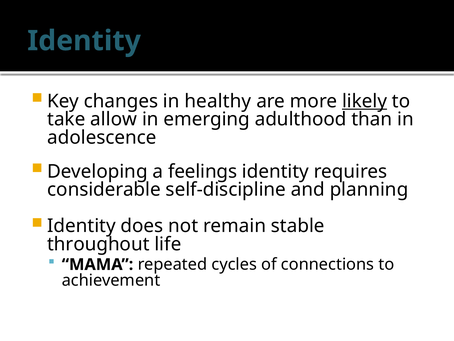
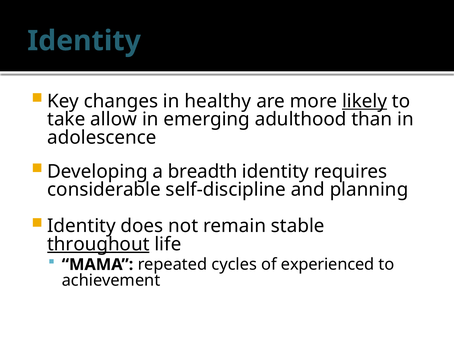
feelings: feelings -> breadth (203, 171)
throughout underline: none -> present (98, 244)
connections: connections -> experienced (328, 264)
